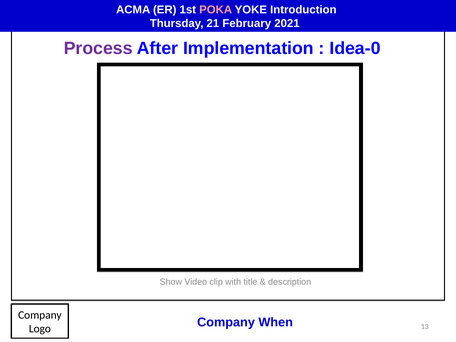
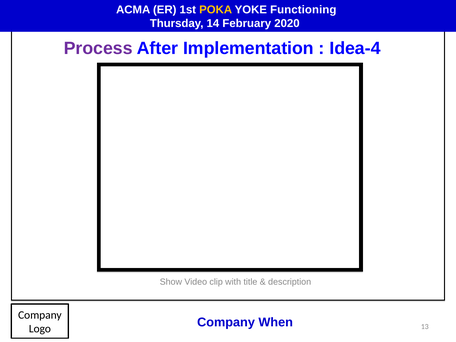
POKA colour: pink -> yellow (216, 10)
Introduction: Introduction -> Functioning (303, 10)
21: 21 -> 14 (213, 24)
2021: 2021 -> 2020 (287, 24)
Idea-0: Idea-0 -> Idea-4 (355, 48)
